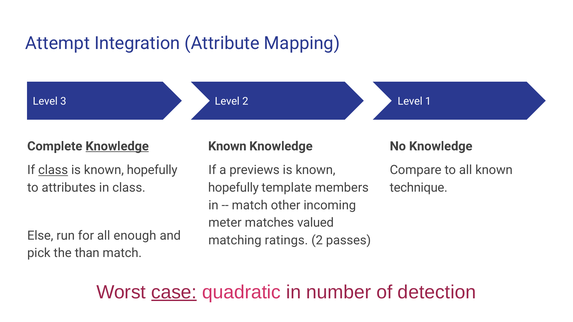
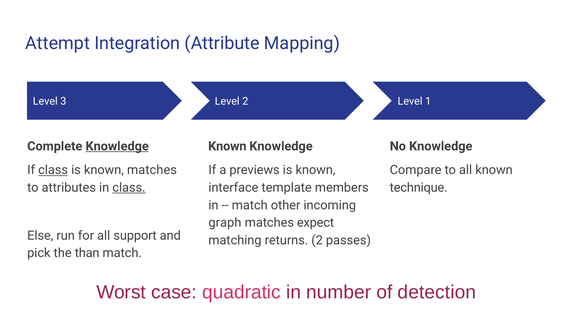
hopefully: hopefully -> matches (152, 170)
class underline: none -> present (129, 188)
hopefully: hopefully -> interface (233, 188)
meter: meter -> graph (225, 223)
valued: valued -> expect (315, 223)
enough: enough -> support (135, 236)
ratings: ratings -> returns (286, 241)
case underline: present -> none (174, 292)
